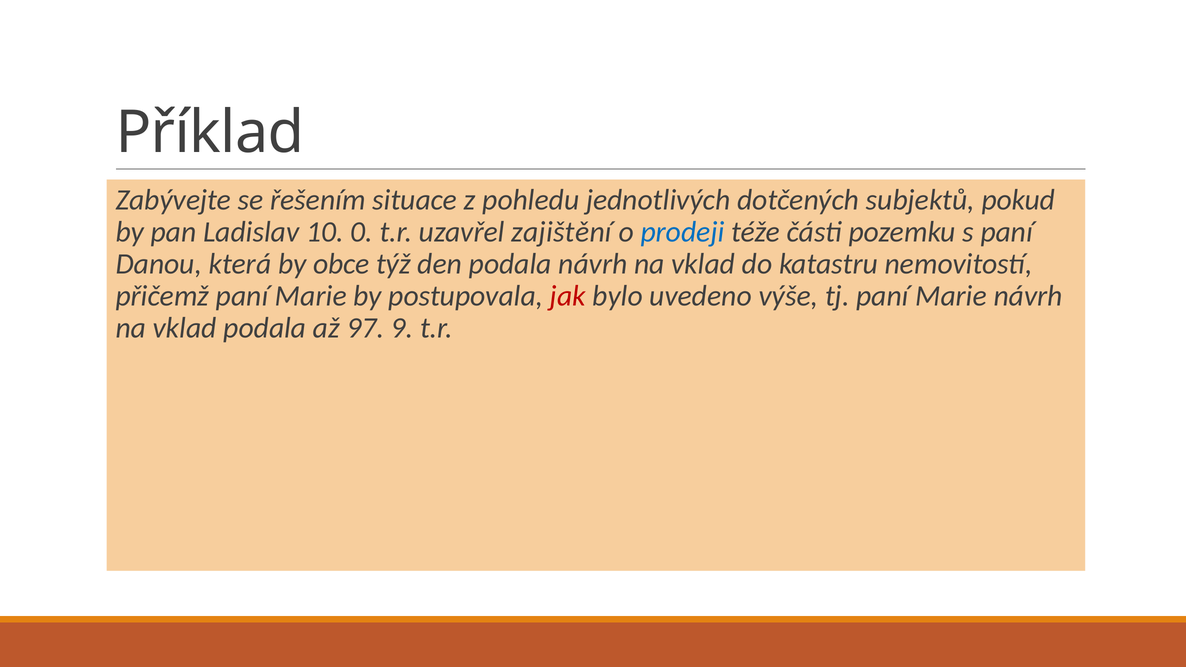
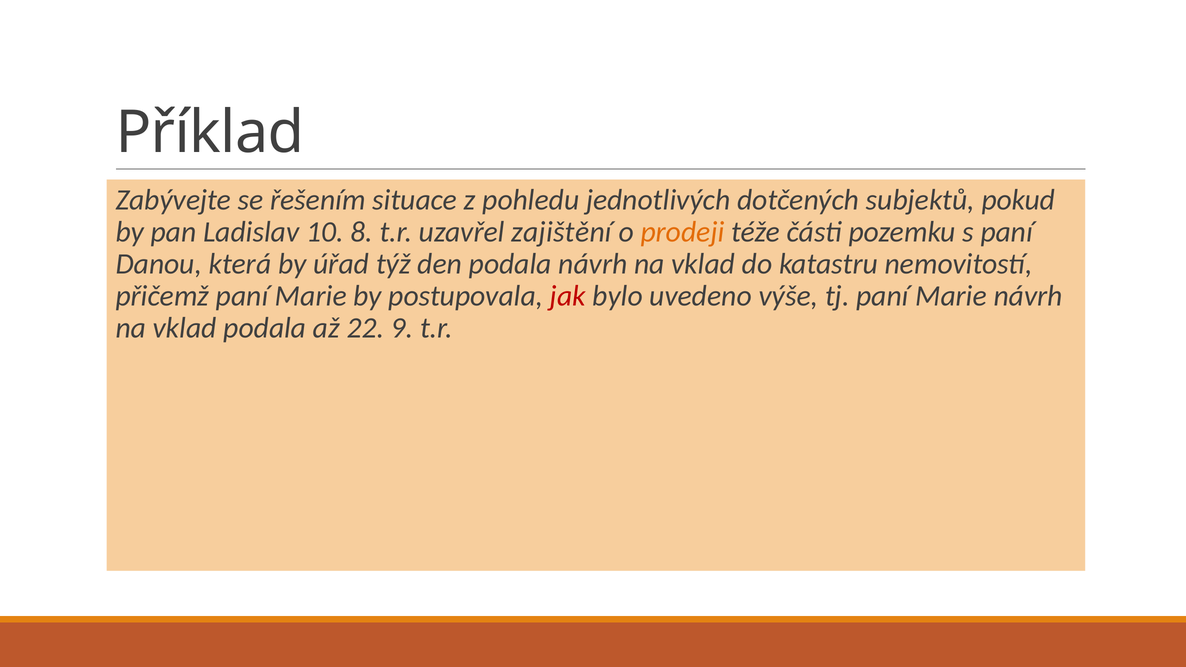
0: 0 -> 8 (362, 232)
prodeji colour: blue -> orange (683, 232)
obce: obce -> úřad (341, 264)
97: 97 -> 22 (365, 328)
